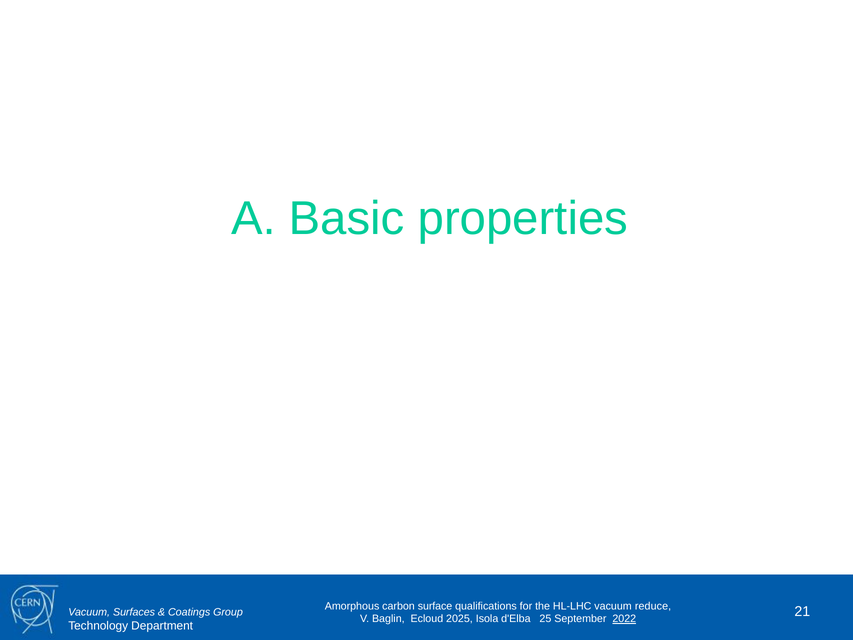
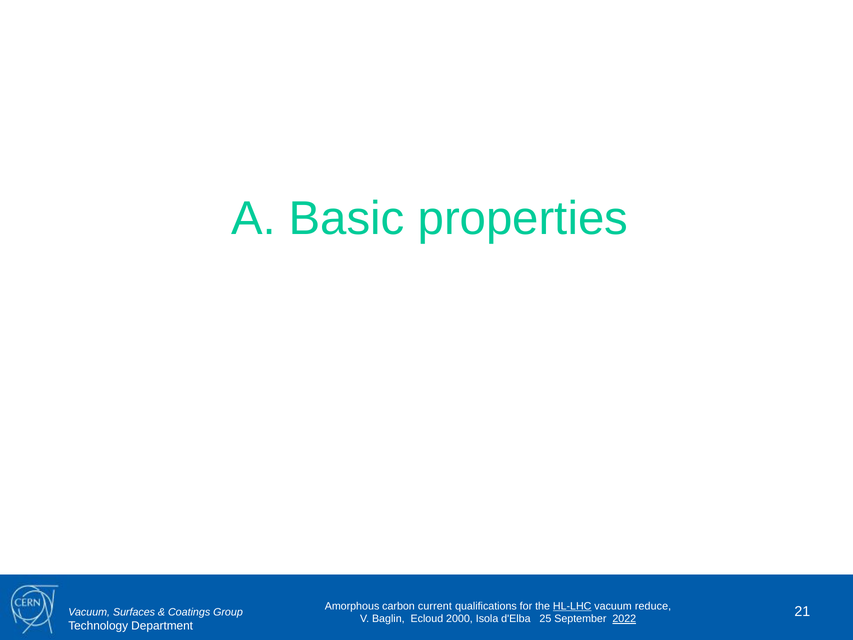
surface: surface -> current (435, 606)
HL-LHC underline: none -> present (572, 606)
2025: 2025 -> 2000 (459, 619)
